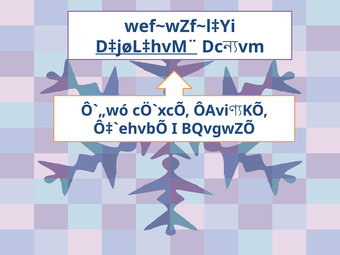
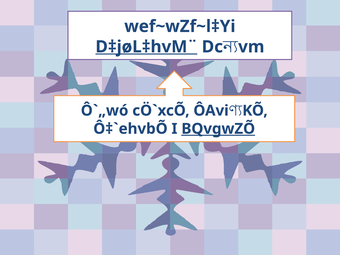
BQvgwZÕ underline: none -> present (218, 129)
